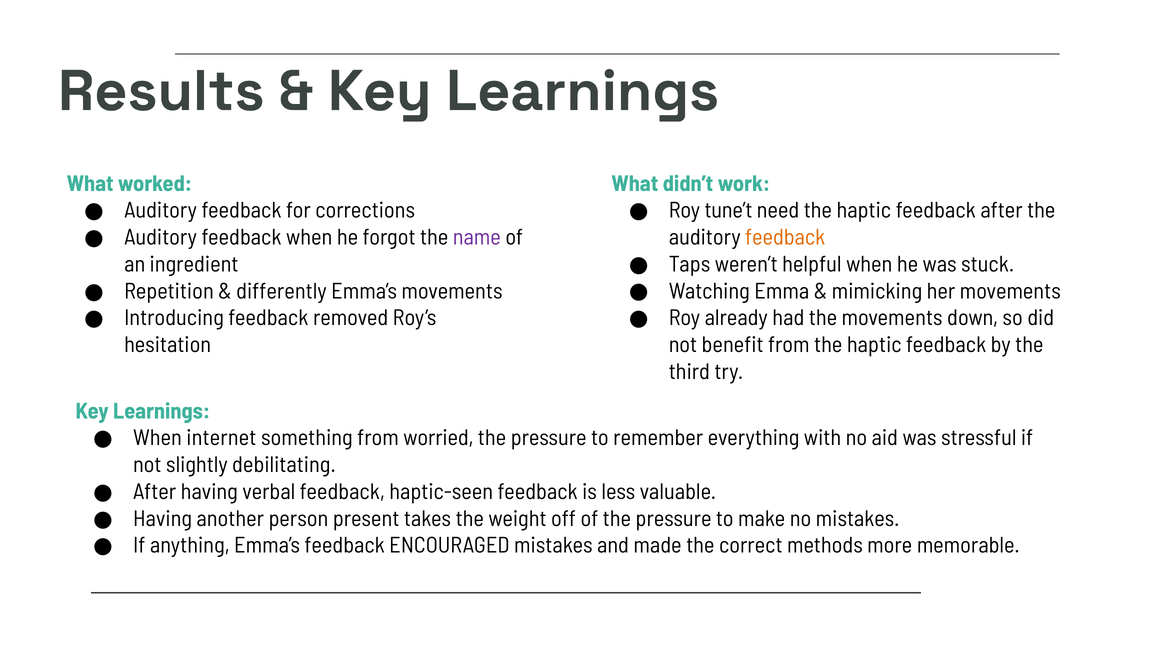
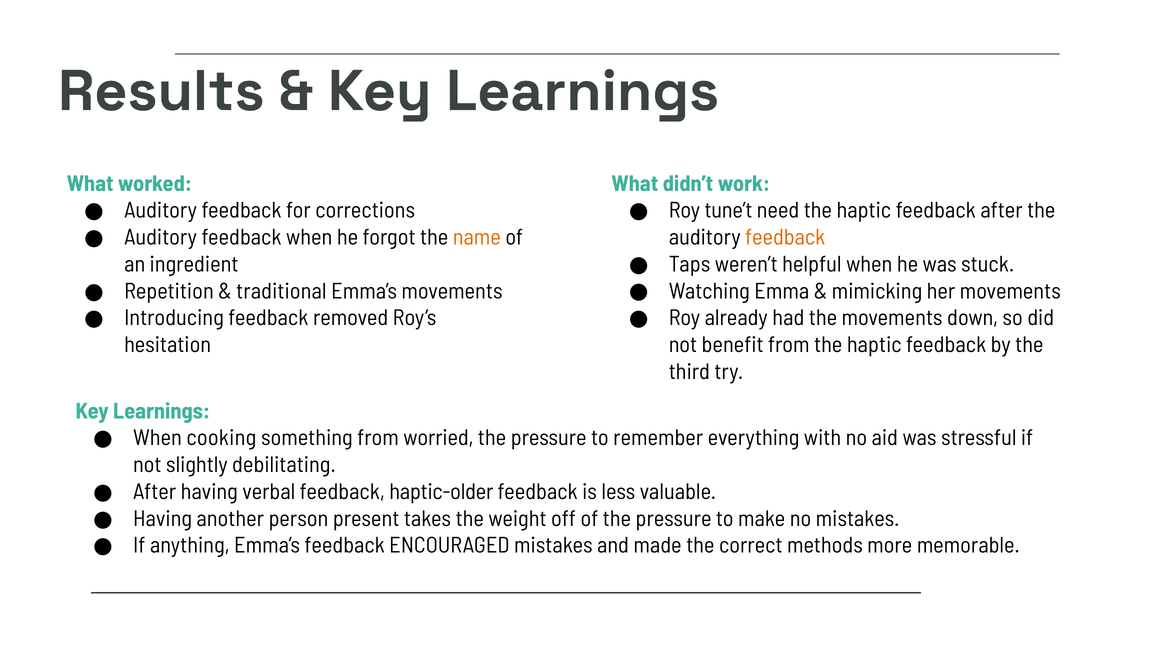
name colour: purple -> orange (477, 237)
differently: differently -> traditional (281, 291)
internet: internet -> cooking (221, 438)
haptic-seen: haptic-seen -> haptic-older (441, 492)
